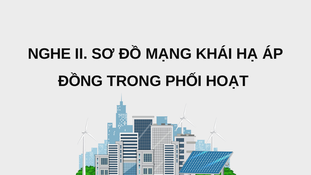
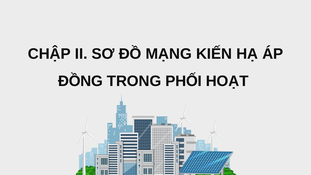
NGHE: NGHE -> CHẬP (49, 54)
KHÁI: KHÁI -> KIẾN (214, 54)
